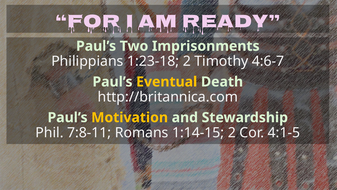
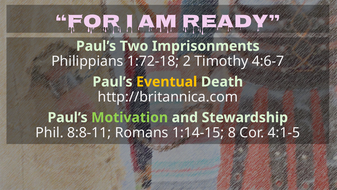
1:23-18: 1:23-18 -> 1:72-18 (153, 61)
Motivation colour: yellow -> light green (130, 117)
7:8-11: 7:8-11 -> 8:8-11 (89, 132)
1:14-15 2: 2 -> 8 (232, 132)
